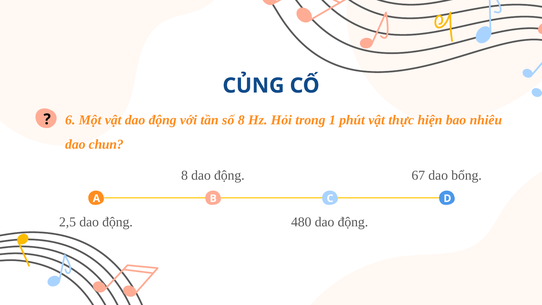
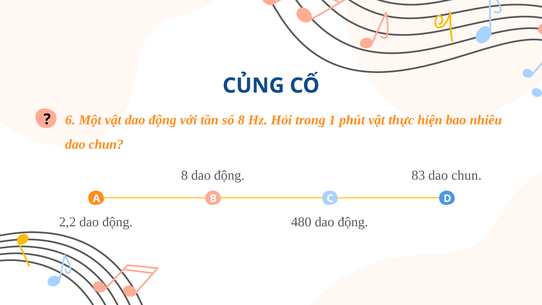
67: 67 -> 83 (418, 175)
bổng: bổng -> chun (466, 175)
2,5: 2,5 -> 2,2 (68, 222)
